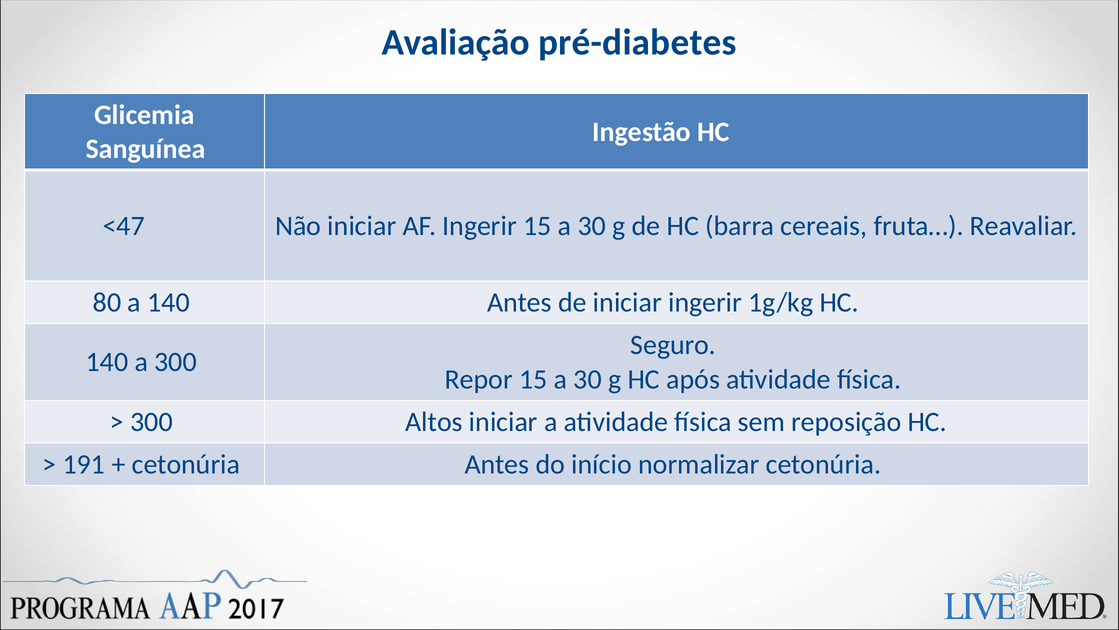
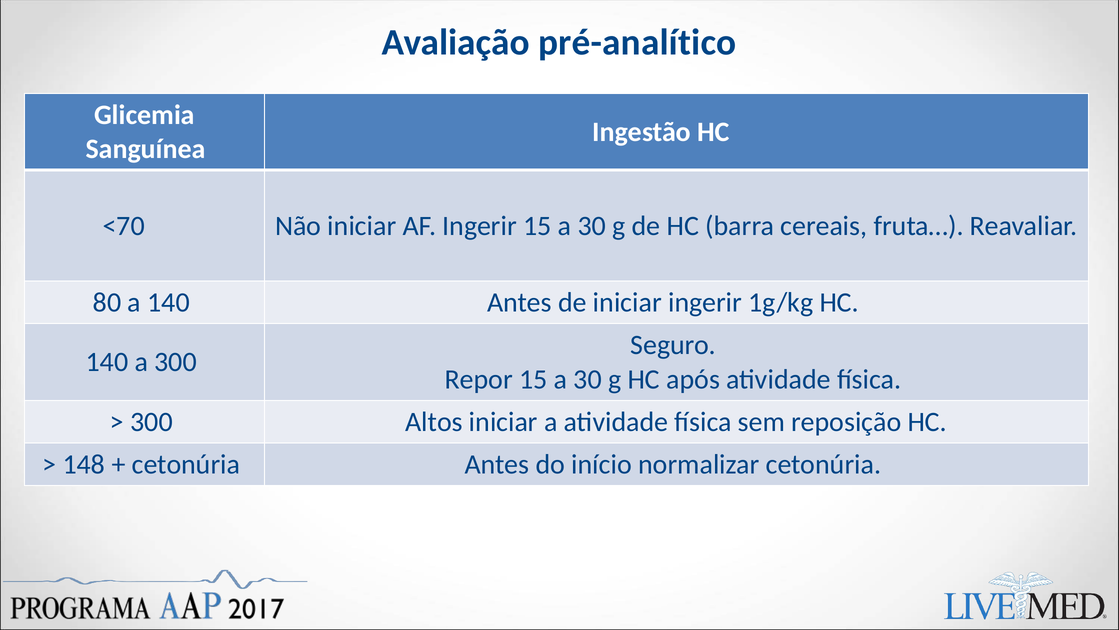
pré-diabetes: pré-diabetes -> pré-analítico (637, 42)
<47: <47 -> <70 (124, 226)
191: 191 -> 148 (84, 464)
